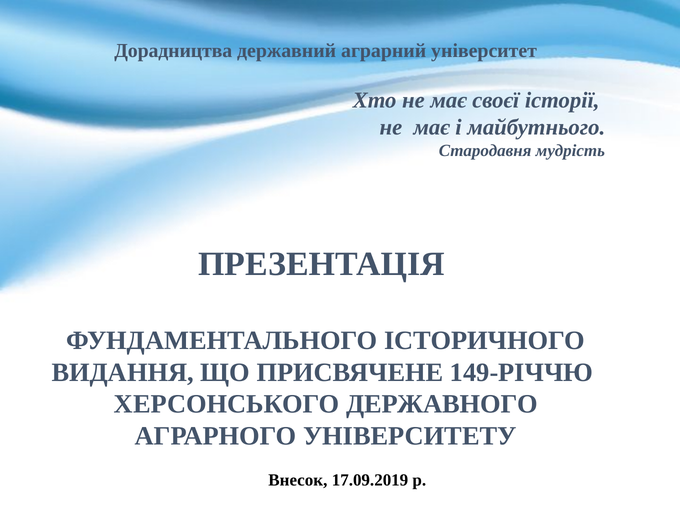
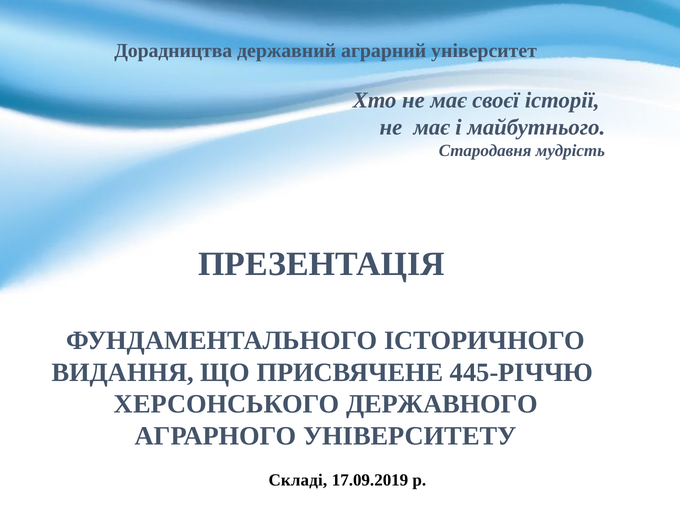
149-РІЧЧЮ: 149-РІЧЧЮ -> 445-РІЧЧЮ (522, 372)
Внесок: Внесок -> Складі (298, 480)
